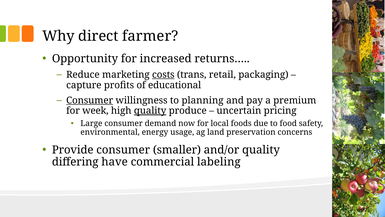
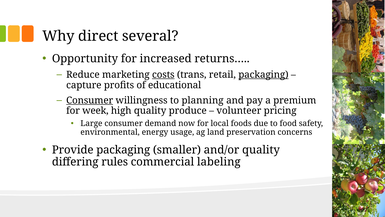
farmer: farmer -> several (150, 36)
packaging underline: none -> present (263, 75)
quality underline: present -> none (150, 111)
uncertain: uncertain -> volunteer (239, 111)
Provide consumer: consumer -> packaging (123, 150)
have: have -> rules (115, 162)
